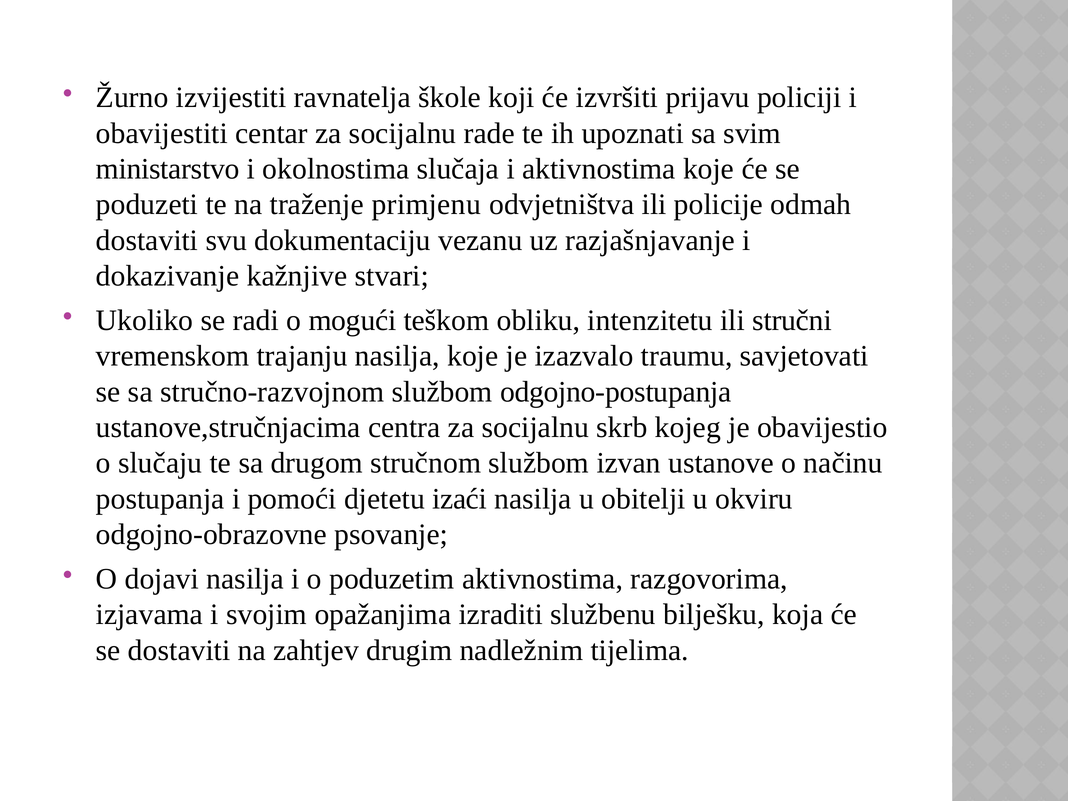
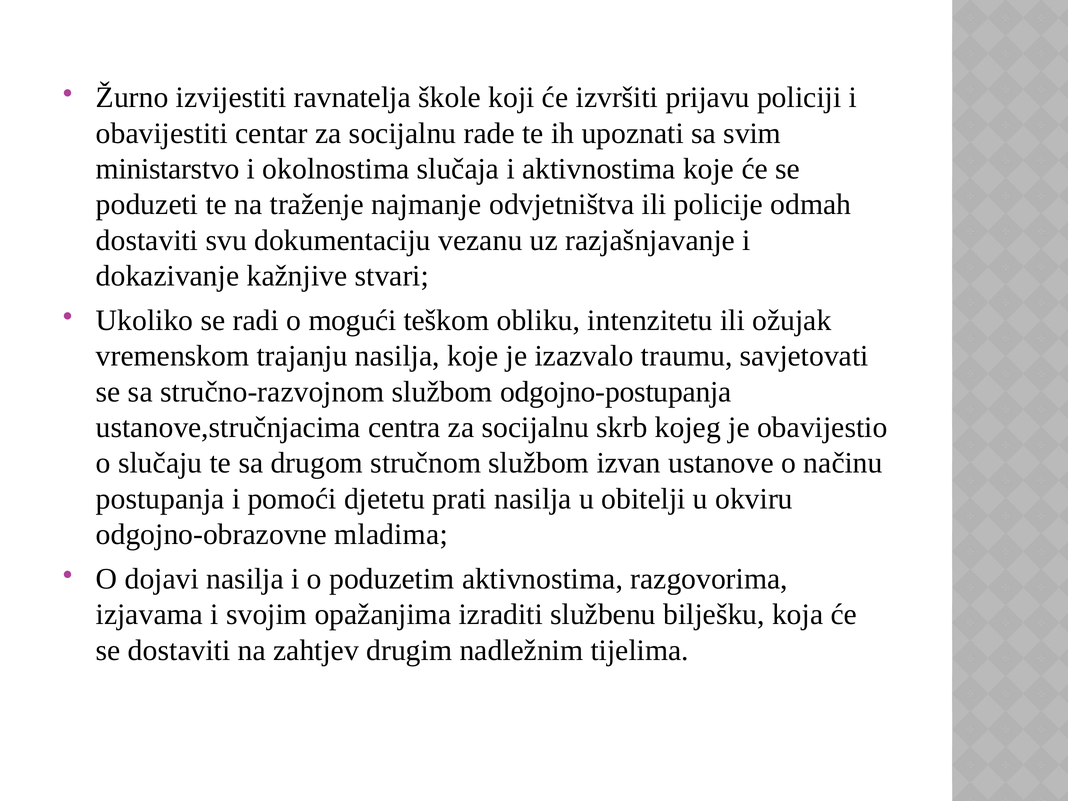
primjenu: primjenu -> najmanje (426, 205)
stručni: stručni -> ožujak (792, 321)
izaći: izaći -> prati (460, 499)
psovanje: psovanje -> mladima (391, 534)
